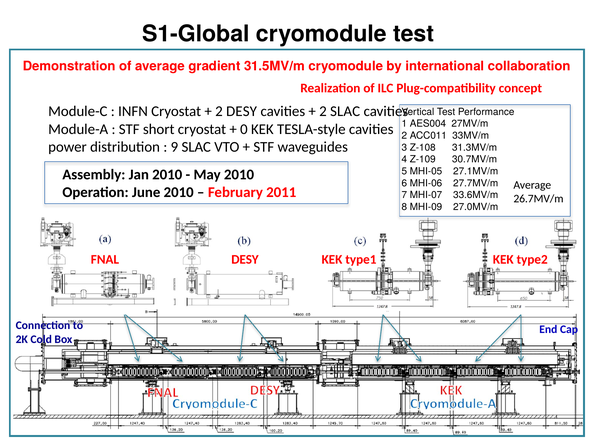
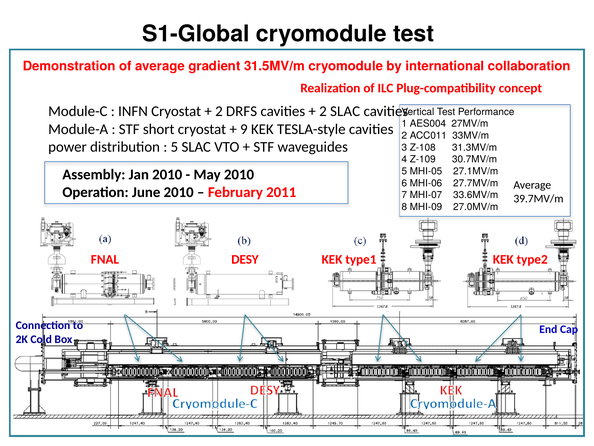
2 DESY: DESY -> DRFS (242, 111)
0: 0 -> 9 (244, 129)
9: 9 -> 5 (174, 147)
26.7MV/m: 26.7MV/m -> 39.7MV/m (538, 199)
